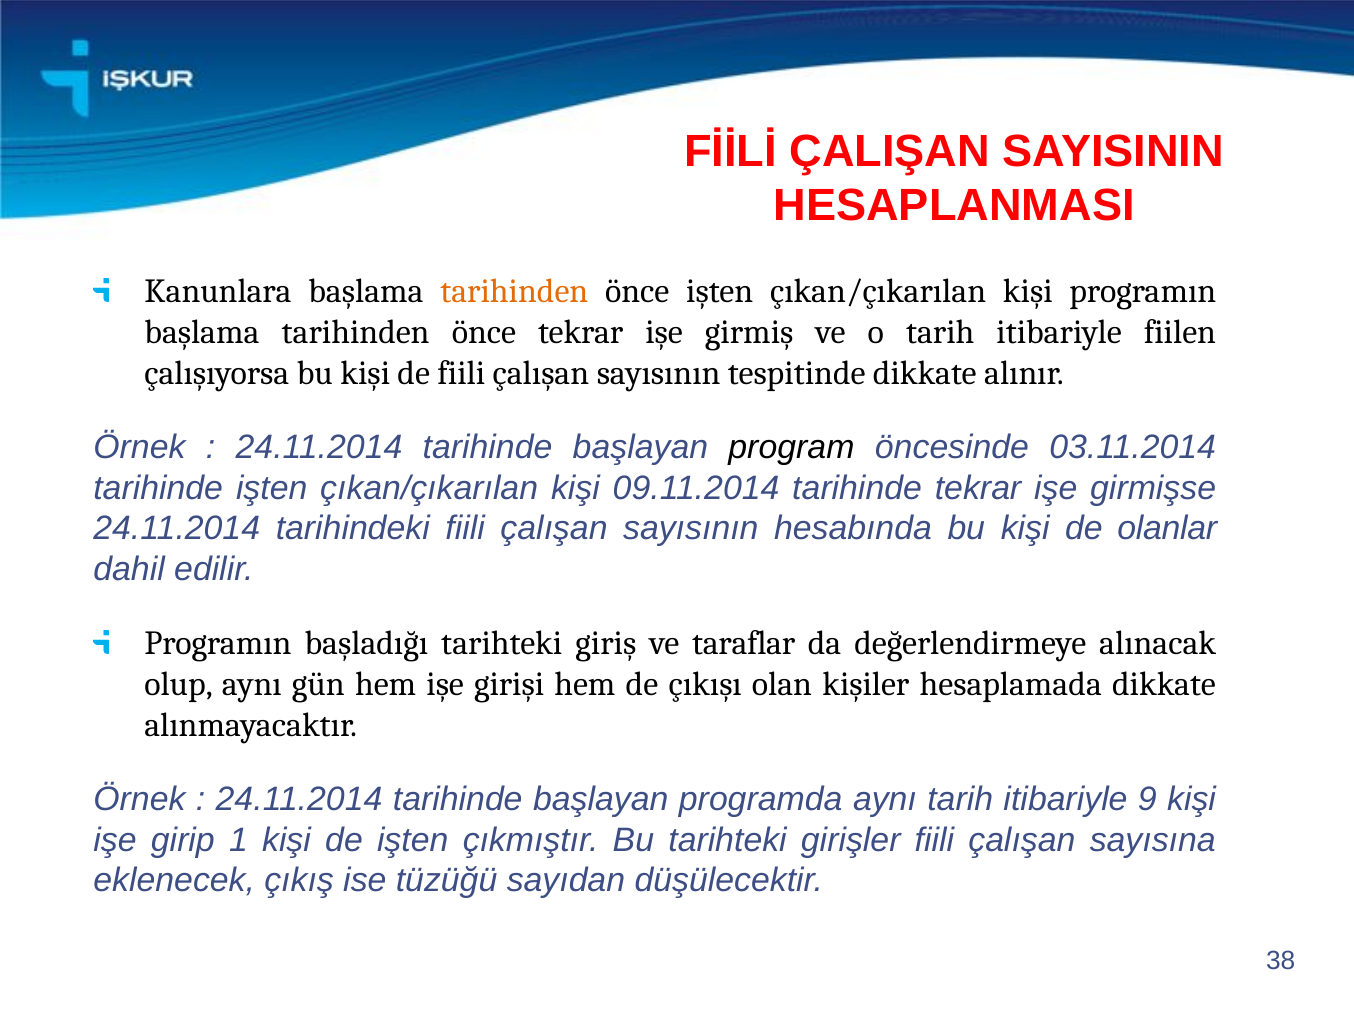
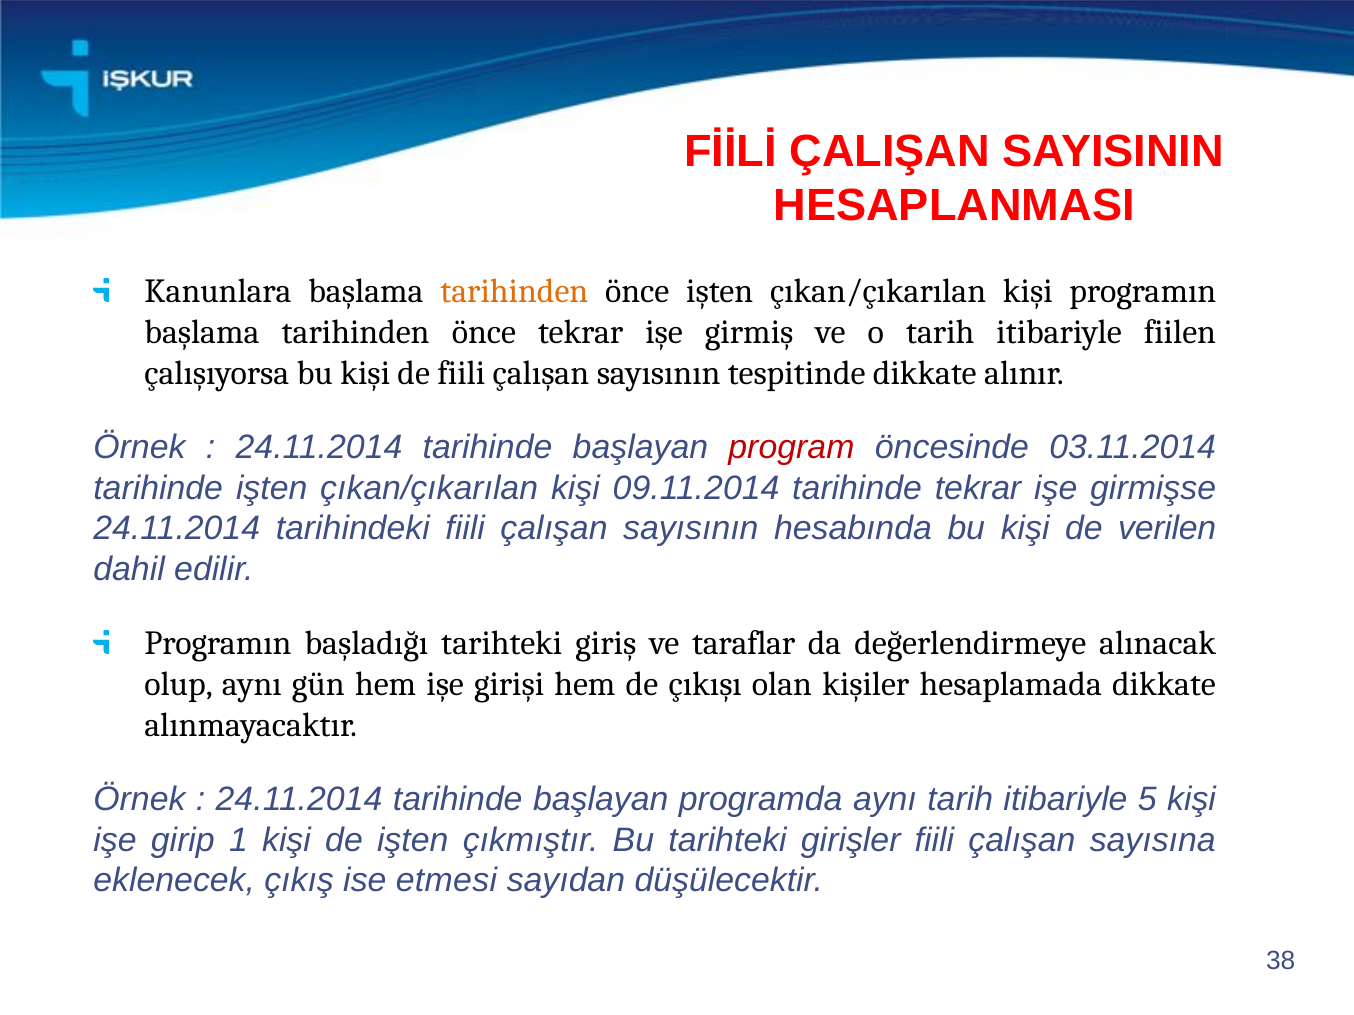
program colour: black -> red (791, 448)
olanlar: olanlar -> verilen (1167, 529)
9: 9 -> 5 (1147, 800)
tüzüğü: tüzüğü -> etmesi (446, 881)
